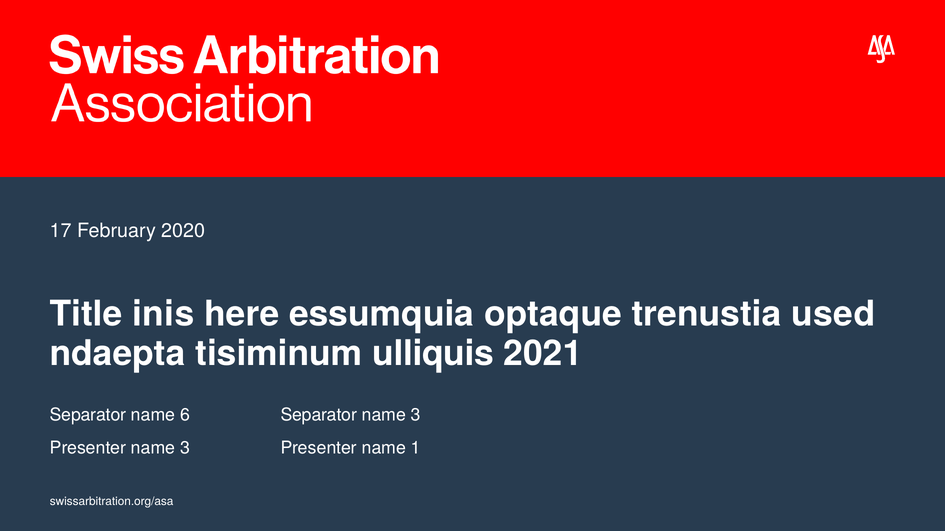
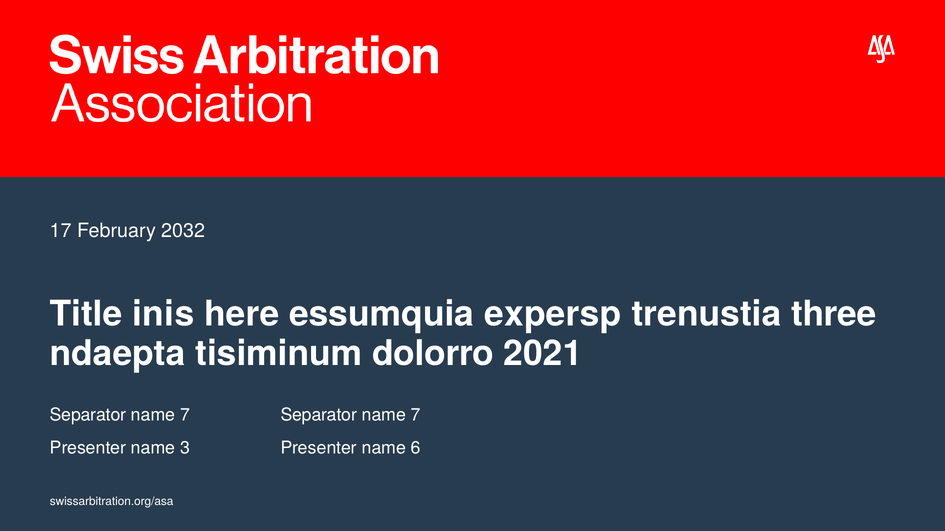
2020: 2020 -> 2032 (183, 231)
optaque: optaque -> expersp (553, 314)
used: used -> three (834, 314)
ulliquis: ulliquis -> dolorro (433, 354)
6: 6 -> 7 (185, 415)
3: 3 -> 7 (416, 415)
1: 1 -> 6 (416, 448)
